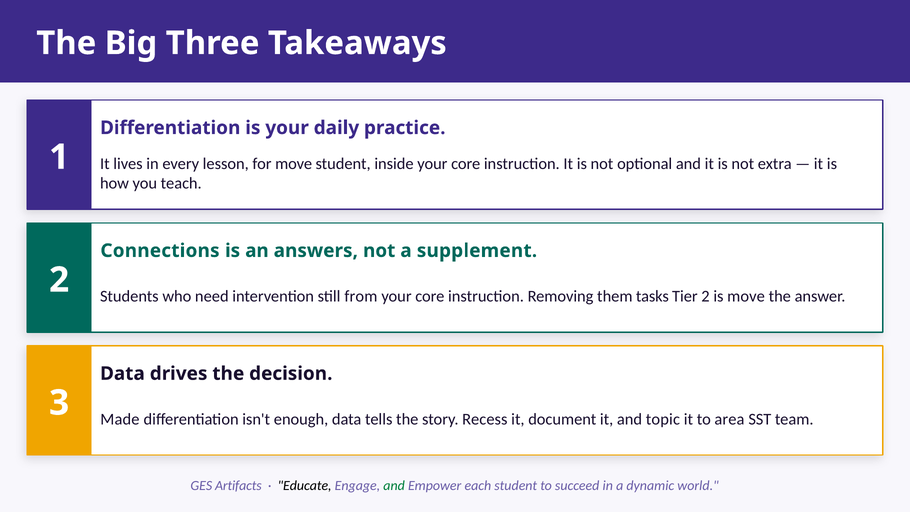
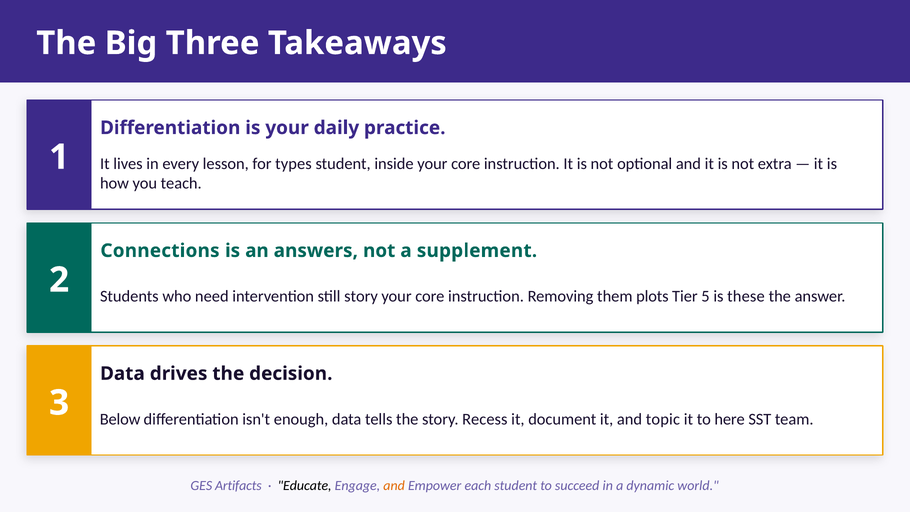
for move: move -> types (294, 164)
still from: from -> story (361, 296)
tasks: tasks -> plots (652, 296)
Tier 2: 2 -> 5 (705, 296)
is move: move -> these (746, 296)
Made: Made -> Below (120, 419)
area: area -> here (730, 419)
and colour: green -> orange (394, 486)
